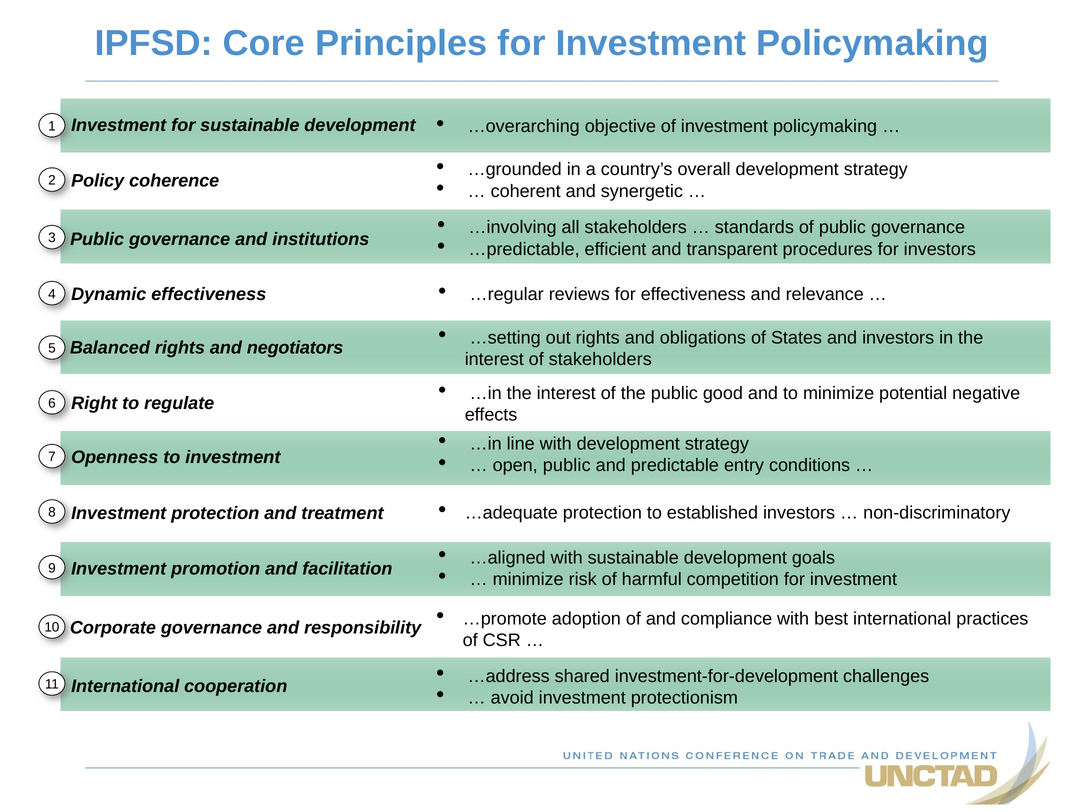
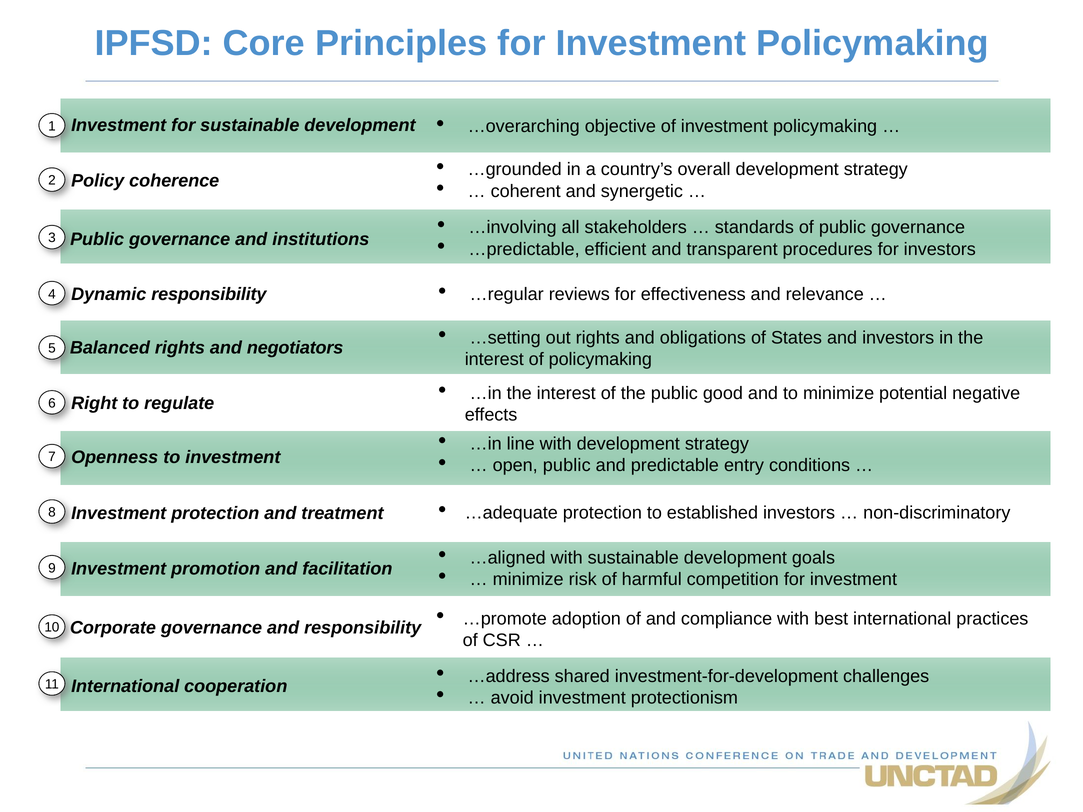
Dynamic effectiveness: effectiveness -> responsibility (209, 294)
of stakeholders: stakeholders -> policymaking (600, 359)
